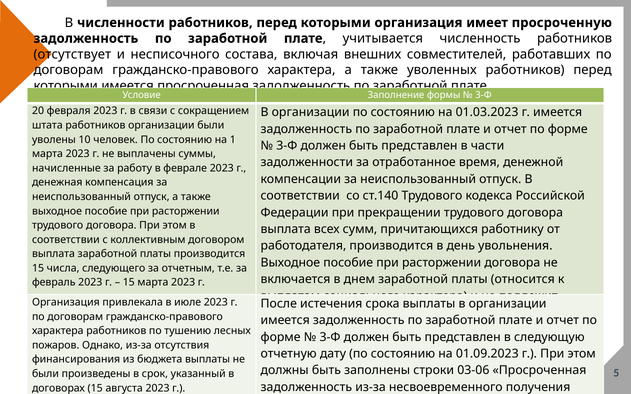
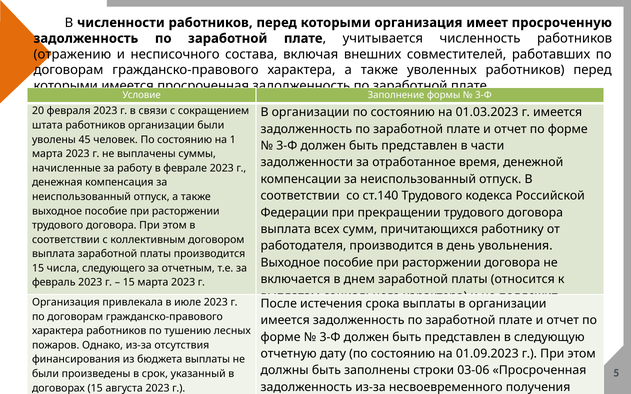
отсутствует: отсутствует -> отражению (72, 54)
10: 10 -> 45 (85, 140)
